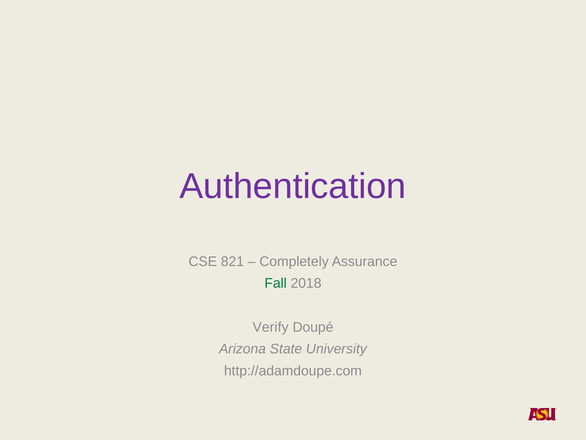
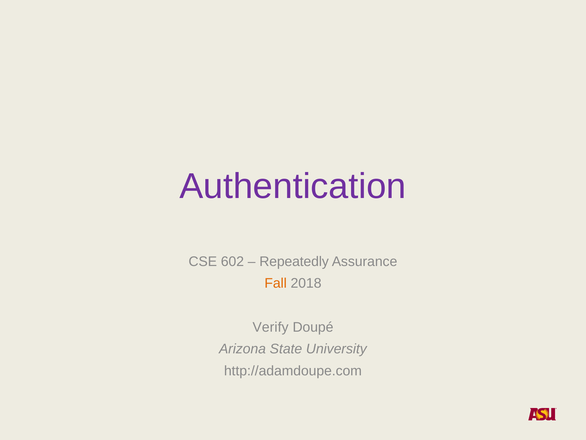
821: 821 -> 602 (232, 261)
Completely: Completely -> Repeatedly (294, 261)
Fall colour: green -> orange (276, 283)
